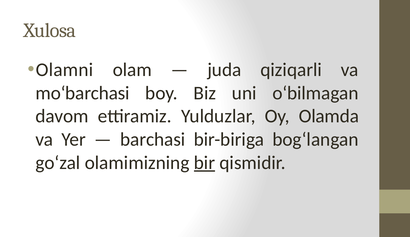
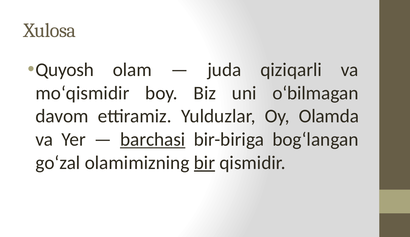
Olamni: Olamni -> Quyosh (65, 70)
mo‘barchasi: mo‘barchasi -> mo‘qismidir (82, 93)
barchasi underline: none -> present (153, 139)
